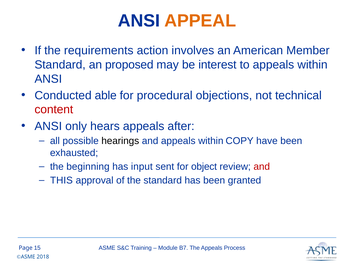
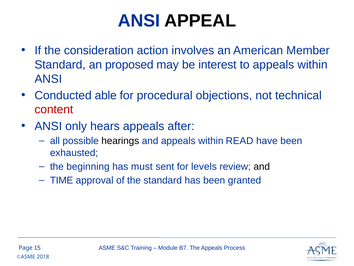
APPEAL colour: orange -> black (200, 21)
requirements: requirements -> consideration (99, 50)
COPY: COPY -> READ (240, 141)
input: input -> must (142, 166)
object: object -> levels (204, 166)
and colour: red -> black (262, 166)
THIS: THIS -> TIME (62, 180)
